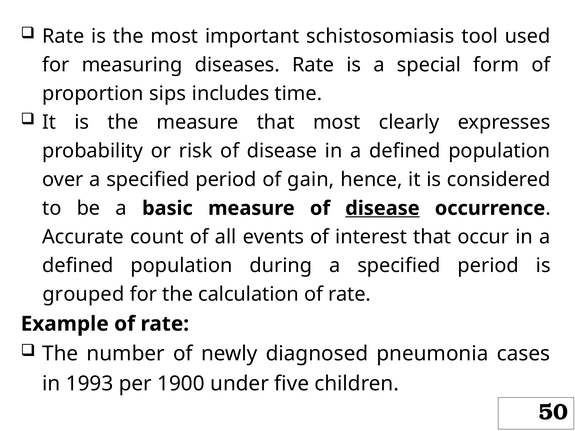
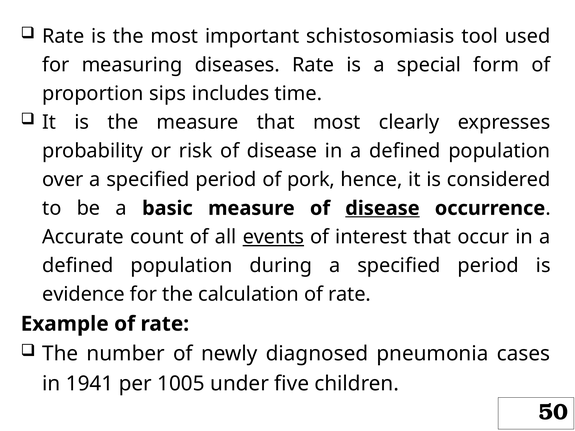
gain: gain -> pork (311, 180)
events underline: none -> present (273, 237)
grouped: grouped -> evidence (84, 295)
1993: 1993 -> 1941 (90, 384)
1900: 1900 -> 1005 (181, 384)
